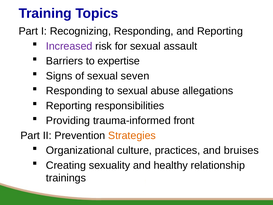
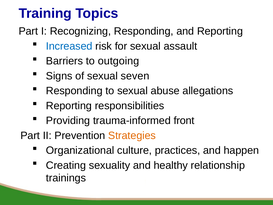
Increased colour: purple -> blue (69, 46)
expertise: expertise -> outgoing (119, 61)
bruises: bruises -> happen (241, 150)
